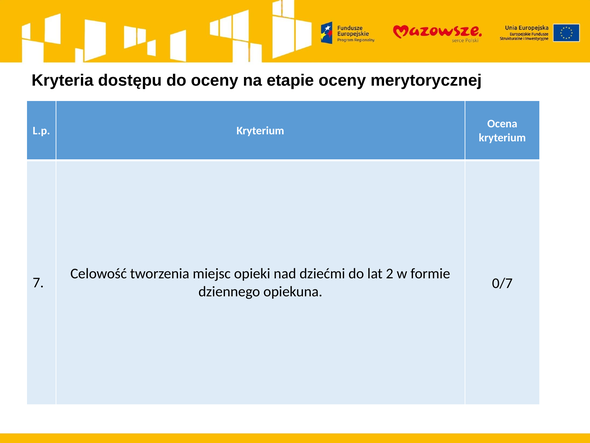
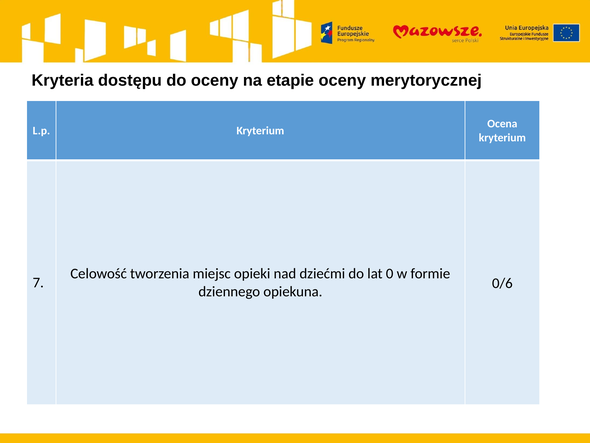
2: 2 -> 0 (390, 273)
0/7: 0/7 -> 0/6 (502, 283)
